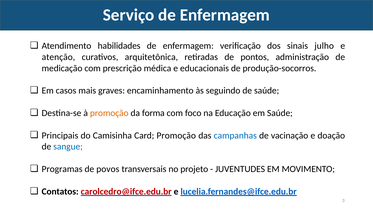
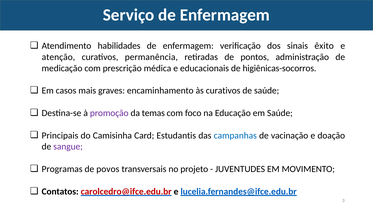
julho: julho -> êxito (324, 46)
arquitetônica: arquitetônica -> permanência (151, 57)
produção-socorros: produção-socorros -> higiênicas-socorros (279, 68)
às seguindo: seguindo -> curativos (223, 91)
promoção colour: orange -> purple (109, 113)
forma: forma -> temas (153, 113)
Card Promoção: Promoção -> Estudantis (176, 135)
sangue colour: blue -> purple (68, 147)
